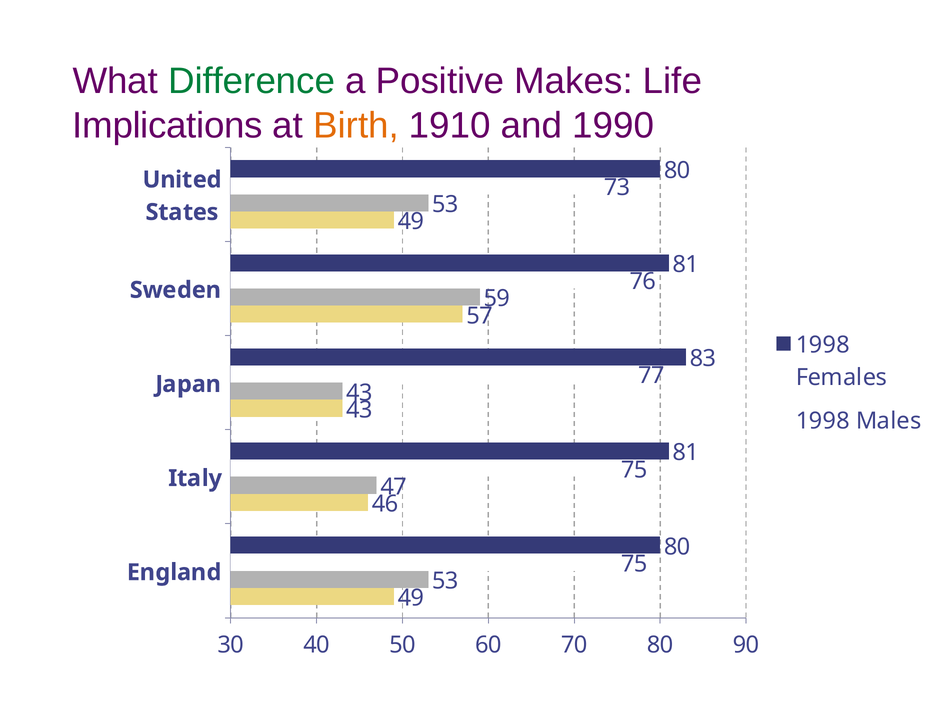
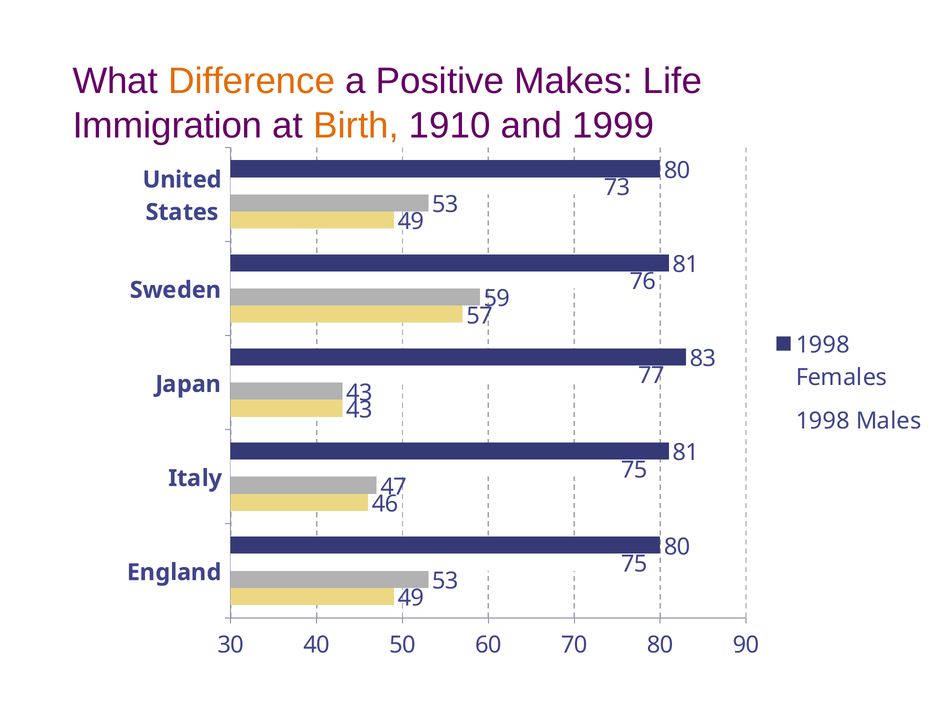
Difference colour: green -> orange (252, 81)
Implications: Implications -> Immigration (167, 126)
1990: 1990 -> 1999 (613, 126)
